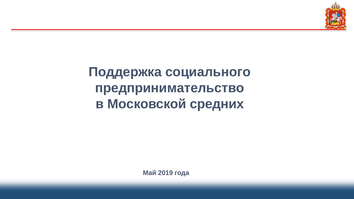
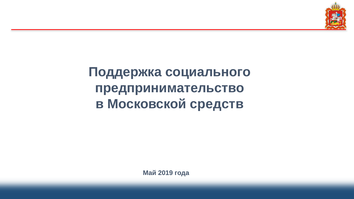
средних: средних -> средств (217, 104)
